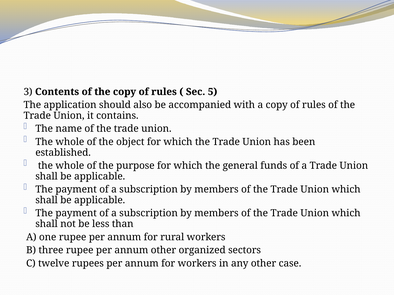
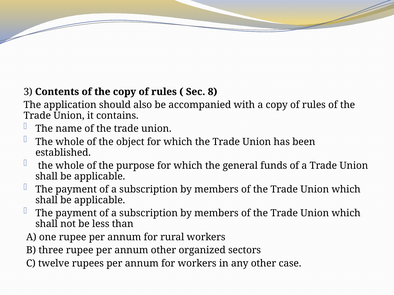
5: 5 -> 8 (213, 92)
